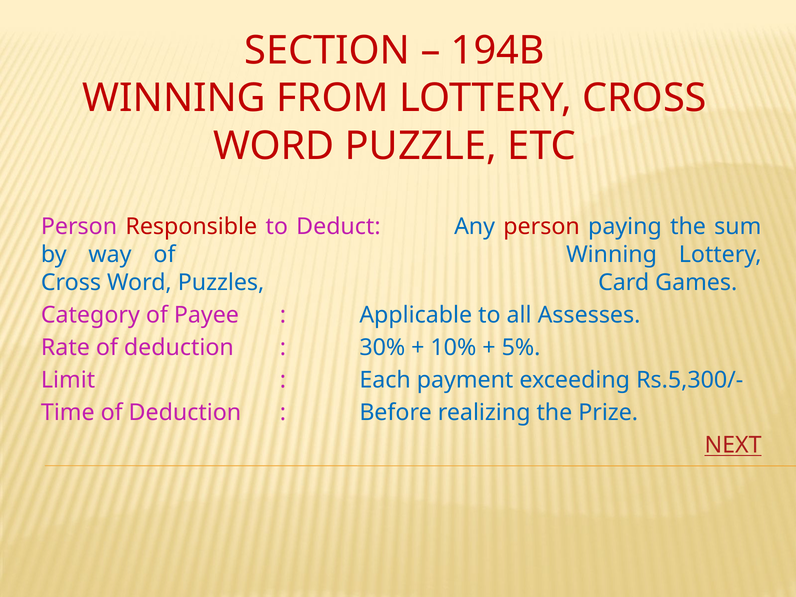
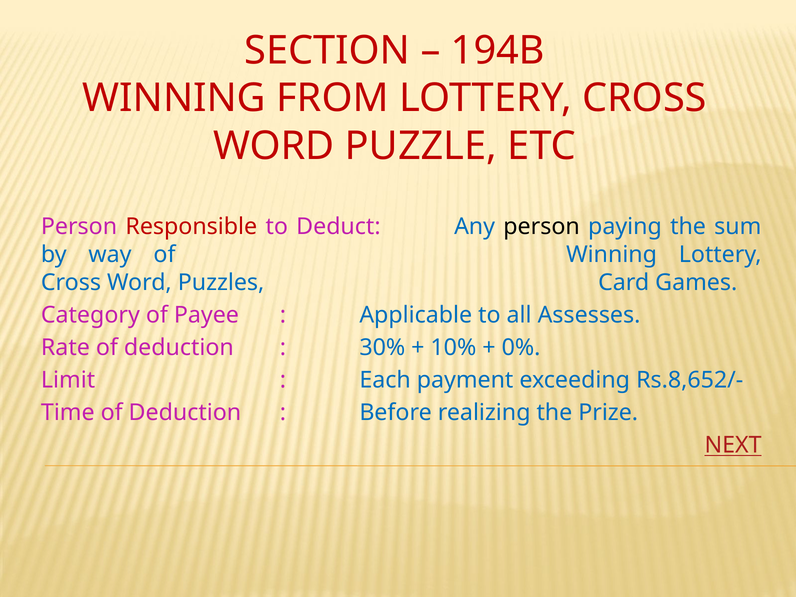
person colour: red -> black (542, 227)
5%: 5% -> 0% (521, 348)
Rs.5,300/-: Rs.5,300/- -> Rs.8,652/- (690, 380)
